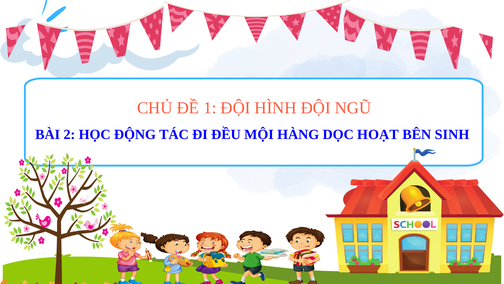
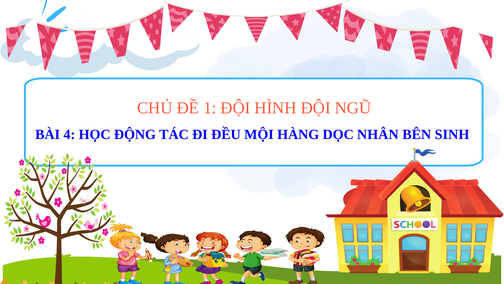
2: 2 -> 4 (69, 134)
HOẠT: HOẠT -> NHÂN (378, 134)
